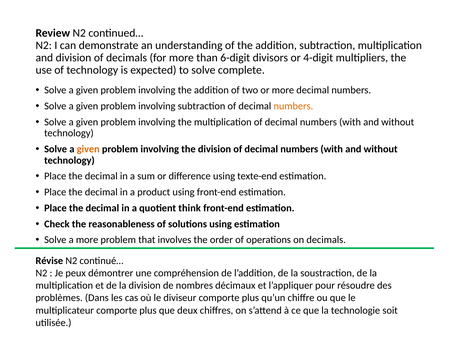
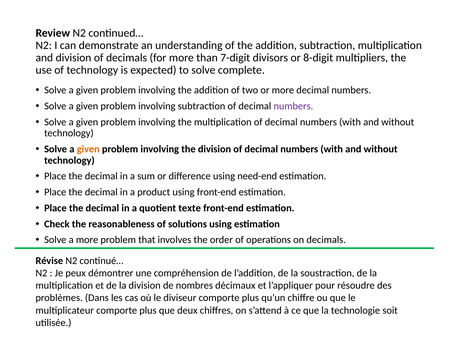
6-digit: 6-digit -> 7-digit (235, 58)
4-digit: 4-digit -> 8-digit (318, 58)
numbers colour: orange -> purple (293, 106)
texte-end: texte-end -> need-end (257, 176)
think: think -> texte (190, 208)
